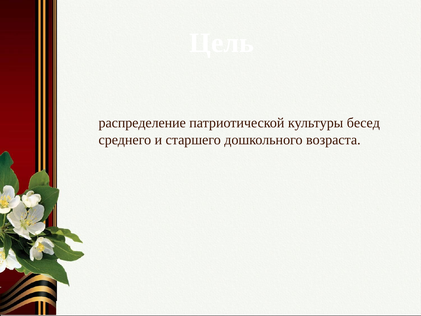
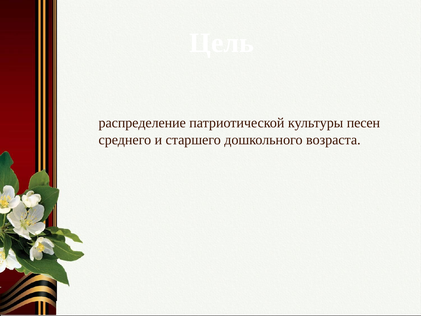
бесед: бесед -> песен (363, 123)
